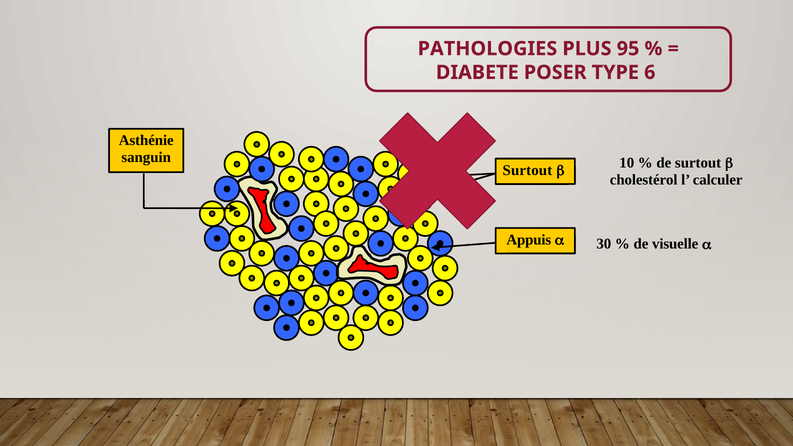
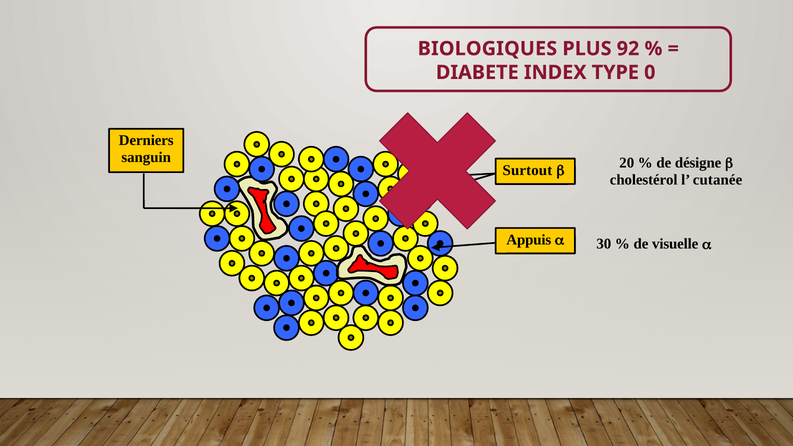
PATHOLOGIES: PATHOLOGIES -> BIOLOGIQUES (487, 49)
95: 95 -> 92 (628, 49)
POSER: POSER -> INDEX (555, 72)
6: 6 -> 0 (650, 72)
Asthénie: Asthénie -> Derniers (146, 141)
10: 10 -> 20 (627, 163)
de surtout: surtout -> désigne (698, 163)
calculer: calculer -> cutanée (718, 180)
